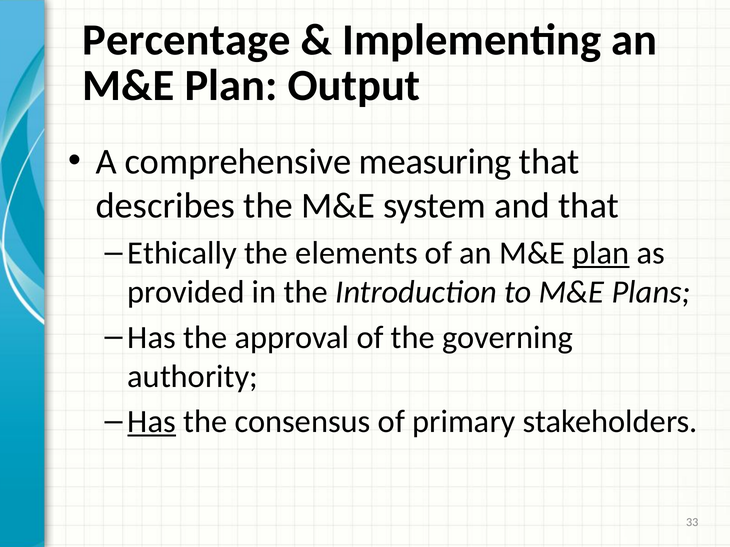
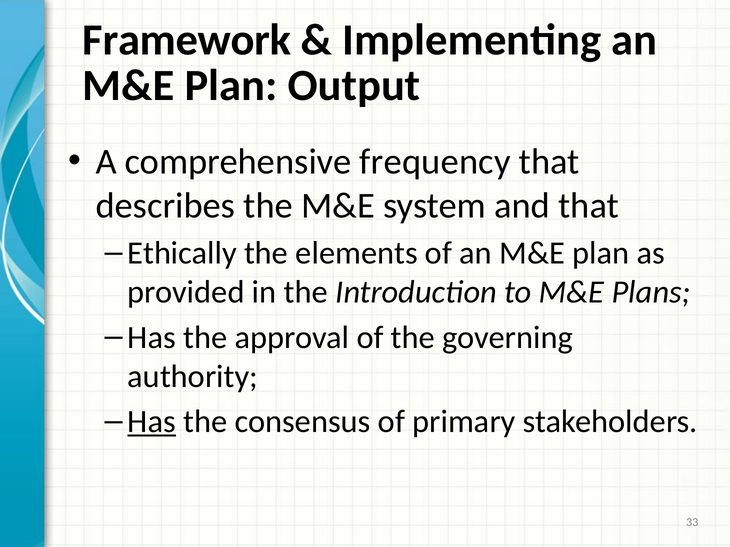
Percentage: Percentage -> Framework (187, 40)
measuring: measuring -> frequency (435, 162)
plan underline: present -> none (601, 253)
